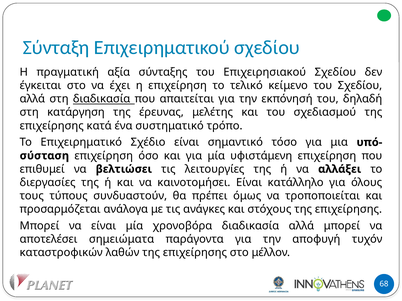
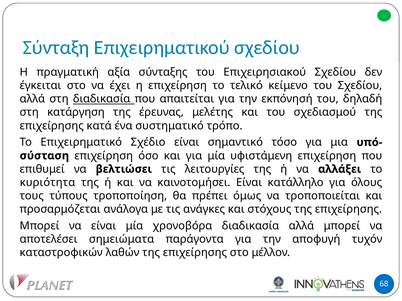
διεργασίες: διεργασίες -> κυριότητα (48, 183)
συνδυαστούν: συνδυαστούν -> τροποποίηση (130, 196)
